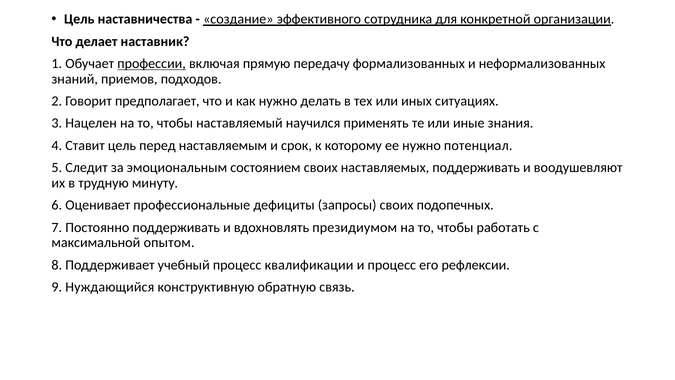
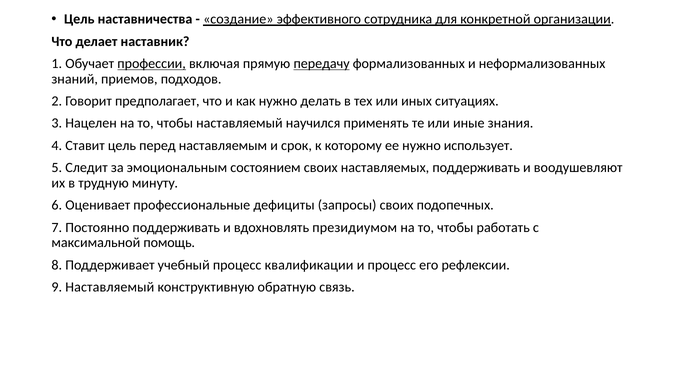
передачу underline: none -> present (322, 64)
потенциал: потенциал -> использует (478, 145)
опытом: опытом -> помощь (169, 242)
9 Нуждающийся: Нуждающийся -> Наставляемый (110, 287)
